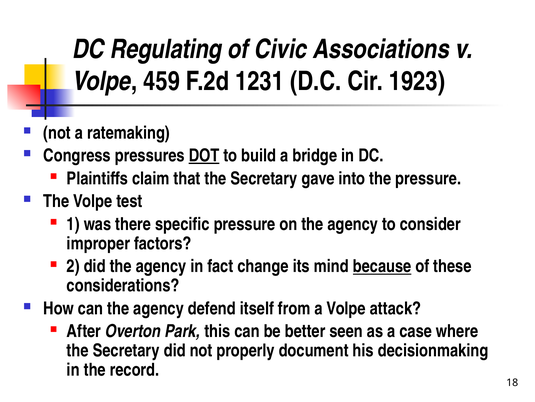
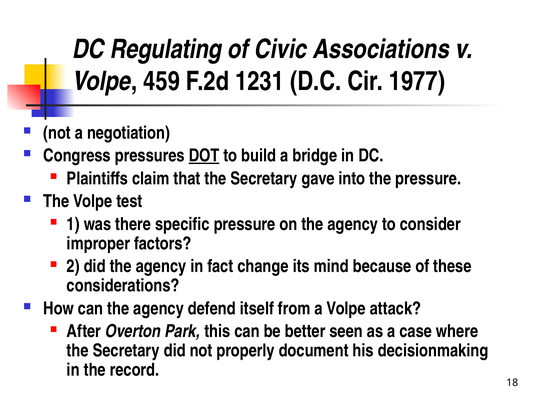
1923: 1923 -> 1977 (417, 81)
ratemaking: ratemaking -> negotiation (128, 133)
because underline: present -> none (382, 266)
